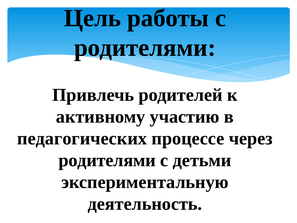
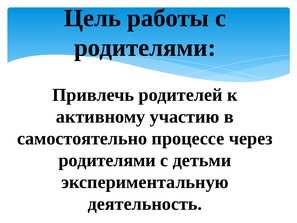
педагогических: педагогических -> самостоятельно (82, 138)
